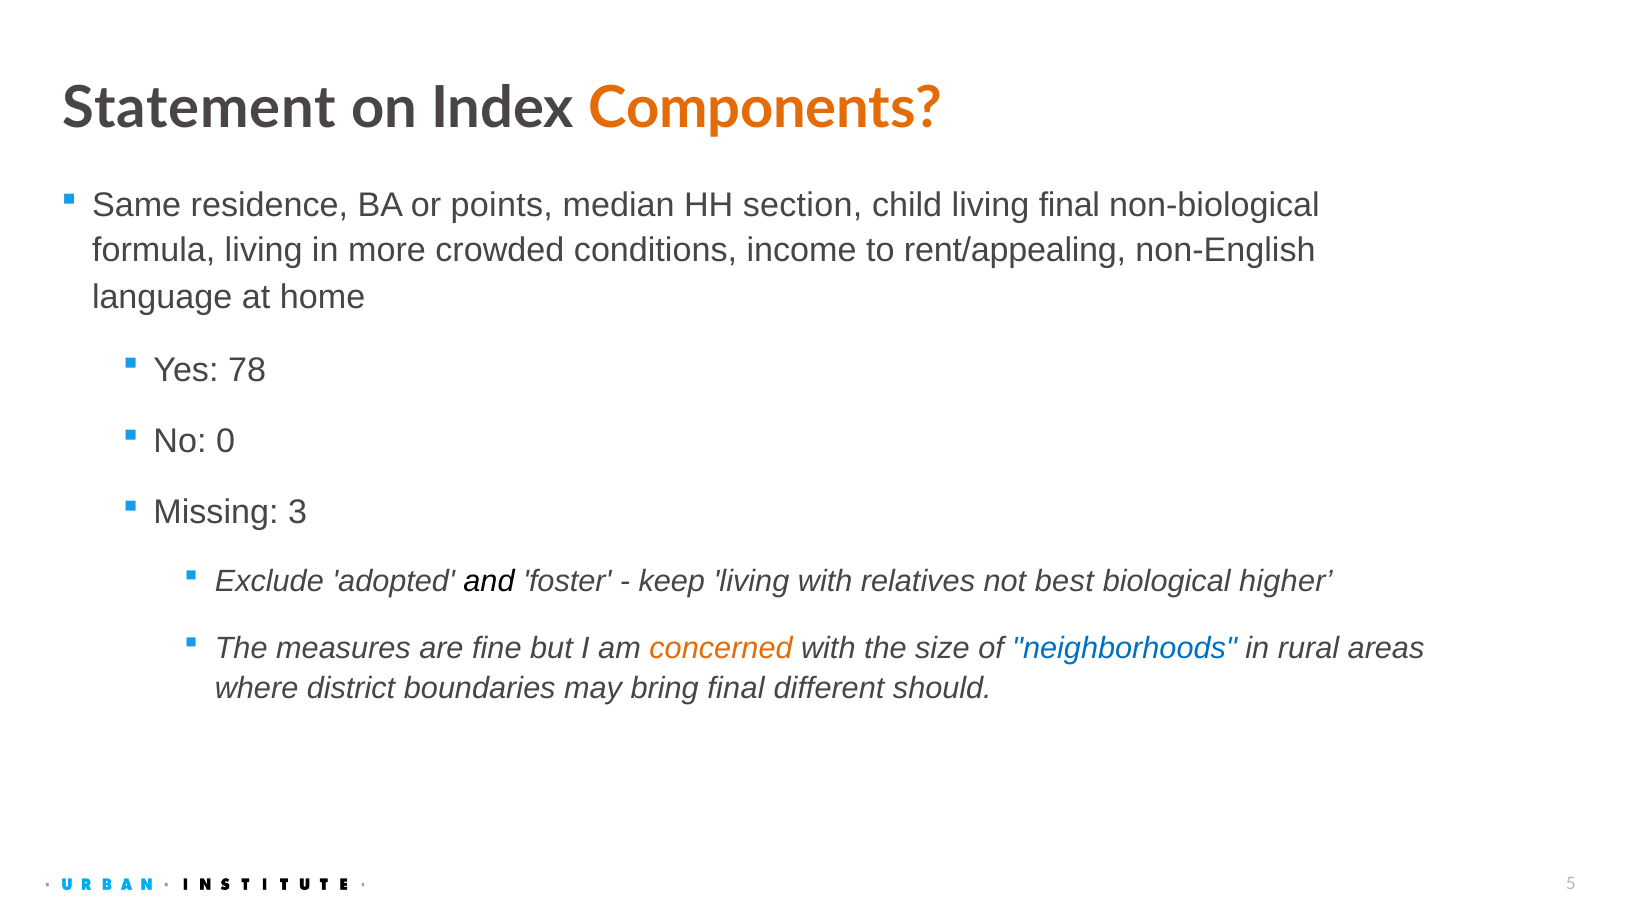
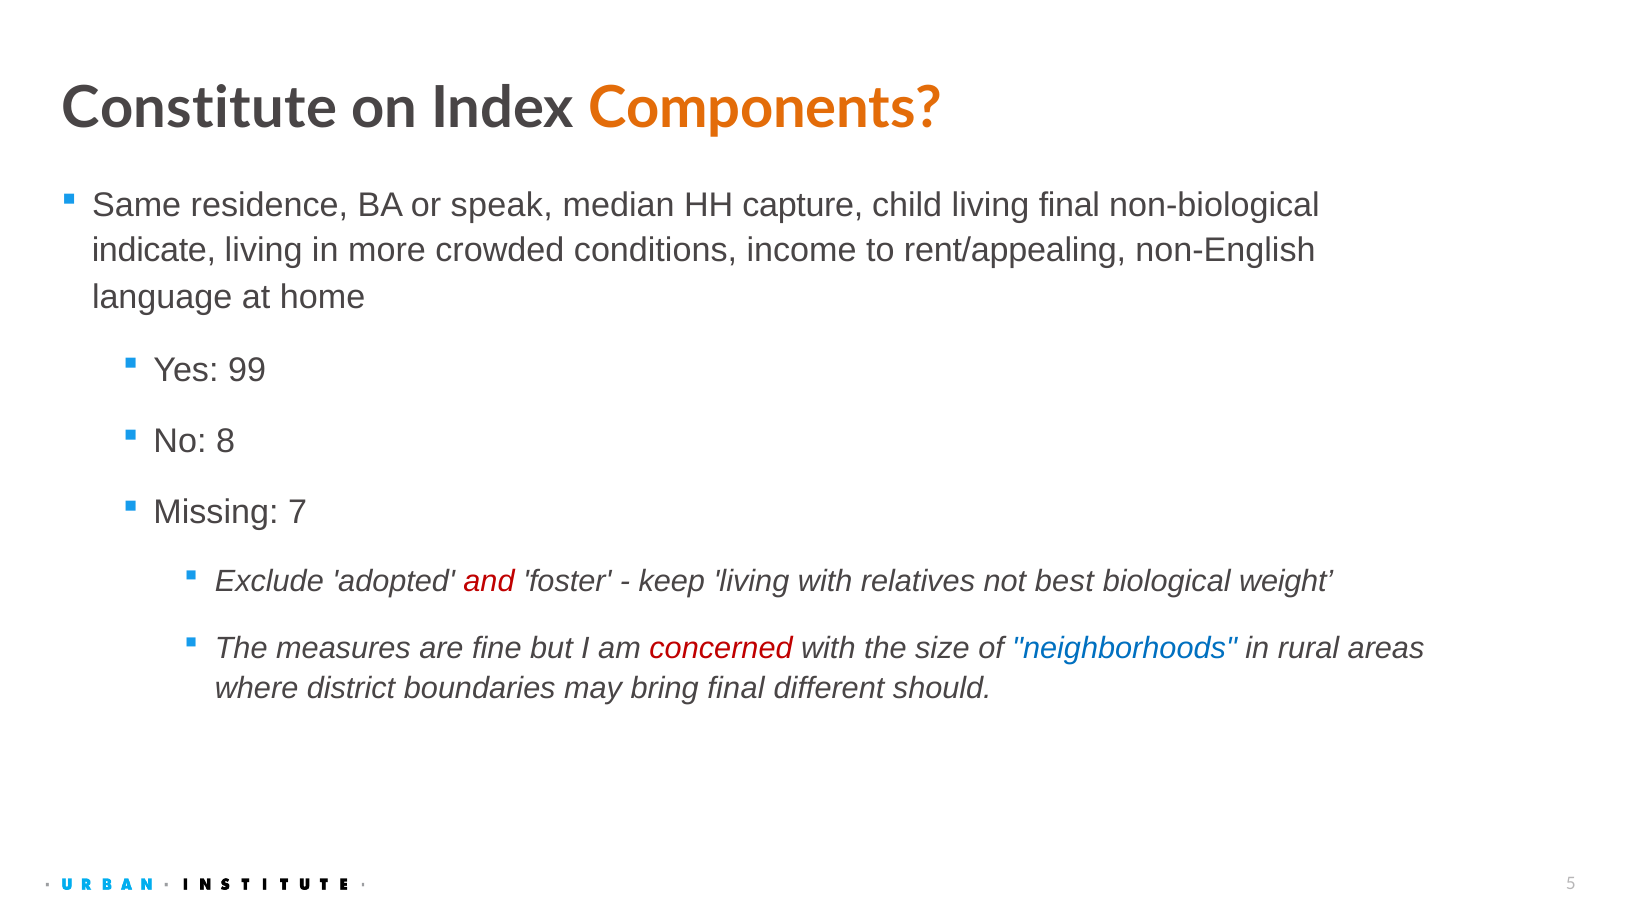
Statement: Statement -> Constitute (199, 109)
points: points -> speak (502, 206)
section: section -> capture (803, 206)
formula: formula -> indicate (154, 250)
78: 78 -> 99 (247, 370)
0: 0 -> 8 (226, 441)
3: 3 -> 7 (298, 513)
and colour: black -> red (489, 581)
higher: higher -> weight (1286, 581)
concerned colour: orange -> red (721, 648)
